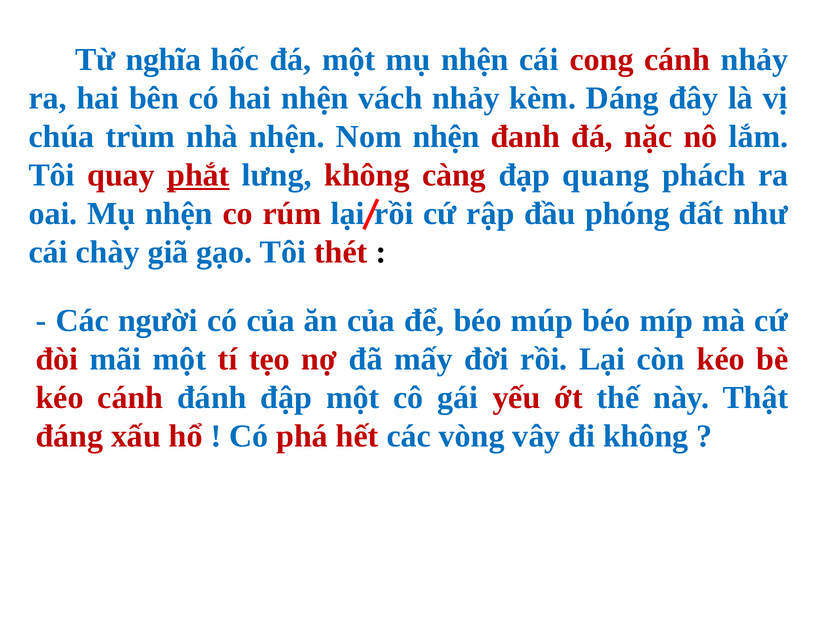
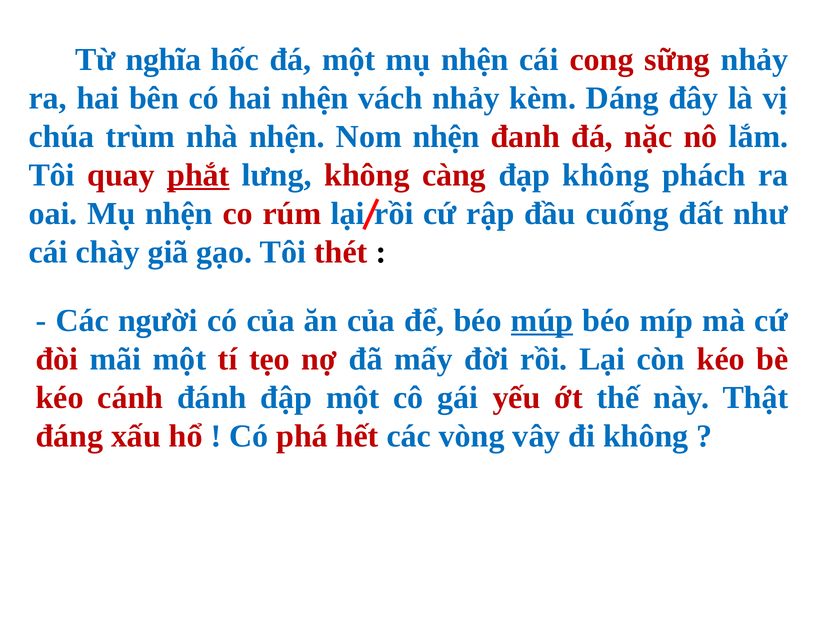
cong cánh: cánh -> sững (677, 60)
đạp quang: quang -> không (606, 175)
phóng: phóng -> cuống (627, 214)
múp underline: none -> present (542, 321)
